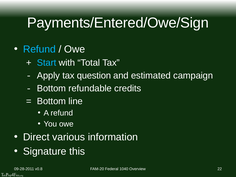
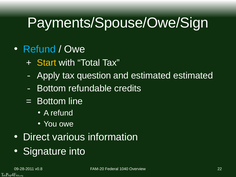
Payments/Entered/Owe/Sign: Payments/Entered/Owe/Sign -> Payments/Spouse/Owe/Sign (118, 23)
Start colour: light blue -> yellow (47, 63)
estimated campaign: campaign -> estimated (193, 76)
this: this -> into (77, 151)
